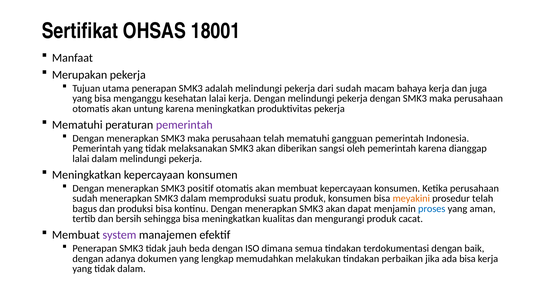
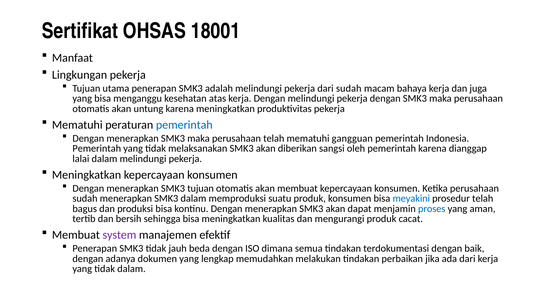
Merupakan: Merupakan -> Lingkungan (80, 75)
kesehatan lalai: lalai -> atas (218, 98)
pemerintah colour: purple -> blue (184, 125)
SMK3 positif: positif -> tujuan (201, 188)
meyakini colour: orange -> blue (411, 198)
ada bisa: bisa -> dari (467, 258)
